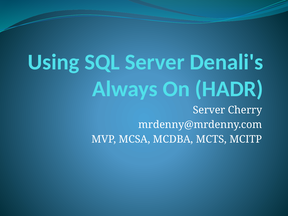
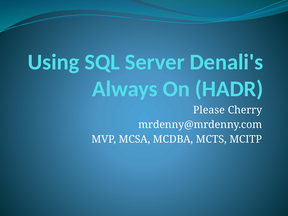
Server: Server -> Please (209, 110)
